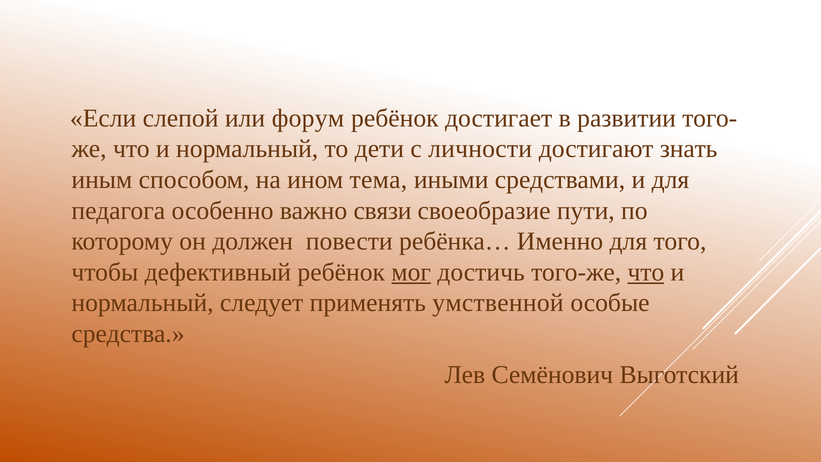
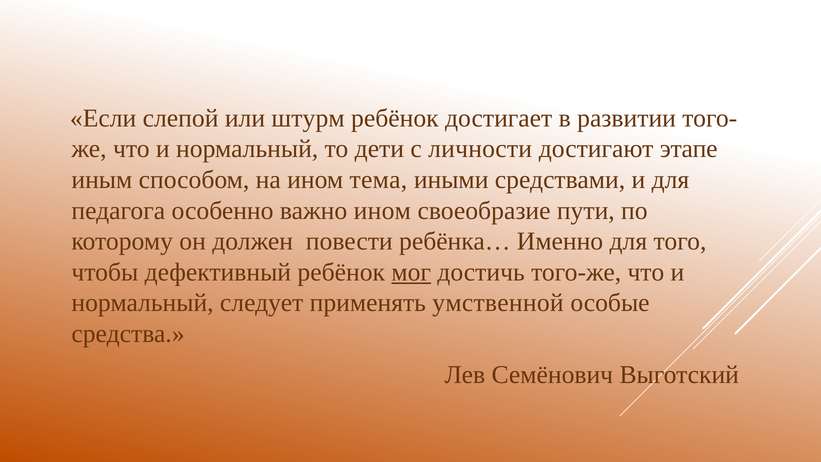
форум: форум -> штурм (308, 118)
знать: знать -> этапе (689, 149)
важно связи: связи -> ином (382, 210)
что underline: present -> none (646, 272)
